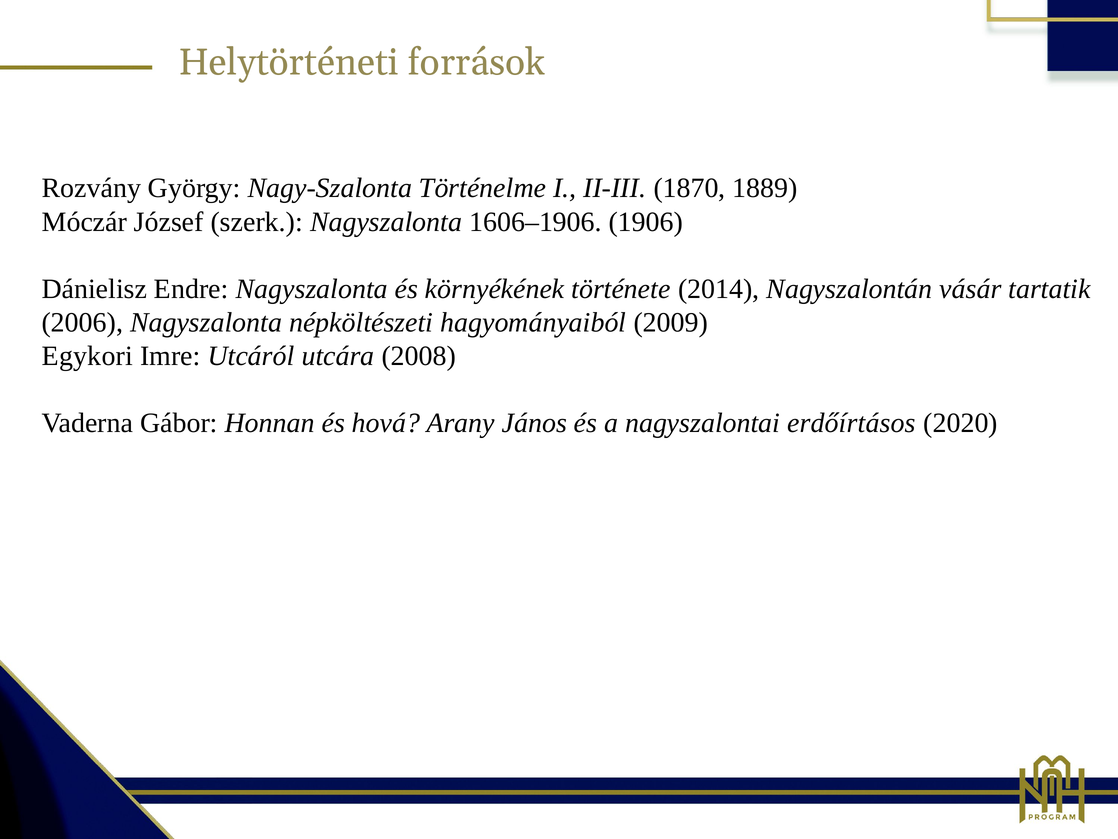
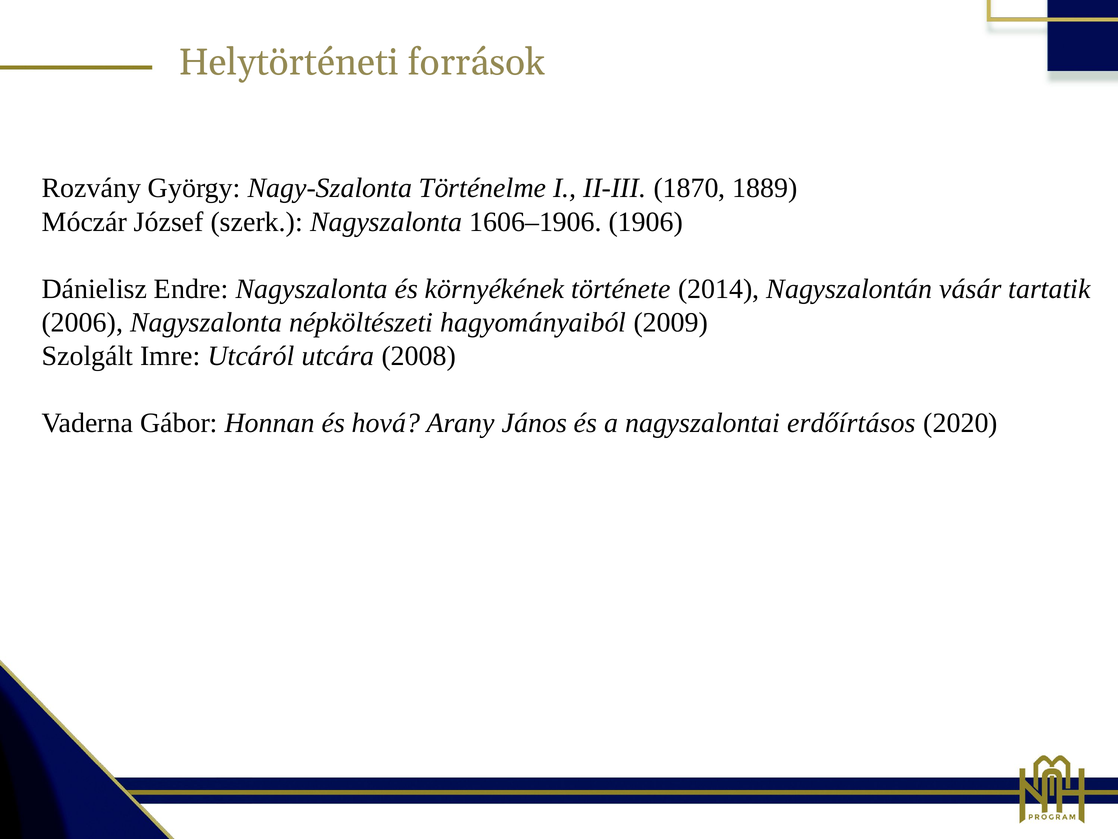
Egykori: Egykori -> Szolgált (87, 356)
